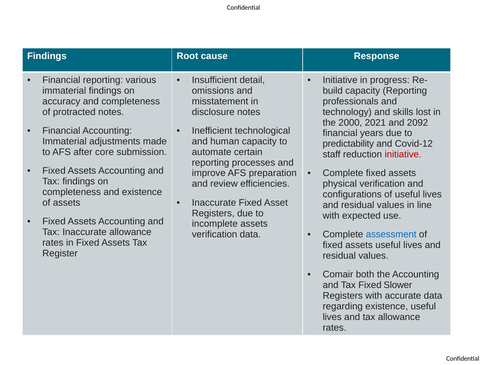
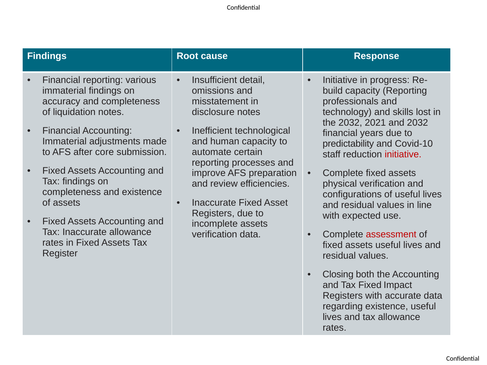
protracted: protracted -> liquidation (74, 112)
the 2000: 2000 -> 2032 (350, 123)
and 2092: 2092 -> 2032 (418, 123)
Covid-12: Covid-12 -> Covid-10 (414, 144)
assessment colour: blue -> red (391, 235)
Comair: Comair -> Closing (338, 275)
Slower: Slower -> Impact (398, 285)
